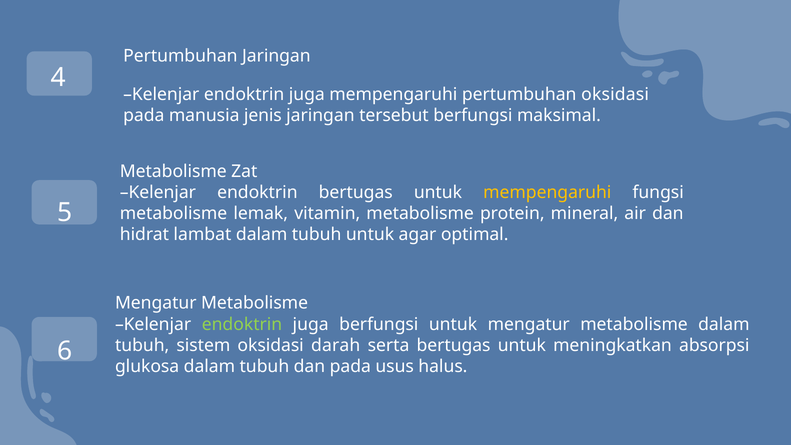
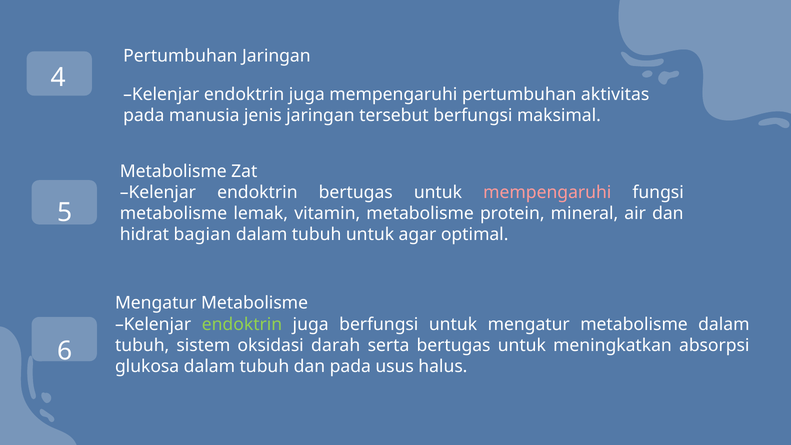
pertumbuhan oksidasi: oksidasi -> aktivitas (615, 94)
mempengaruhi colour: yellow -> pink (547, 192)
lambat: lambat -> bagian (202, 235)
